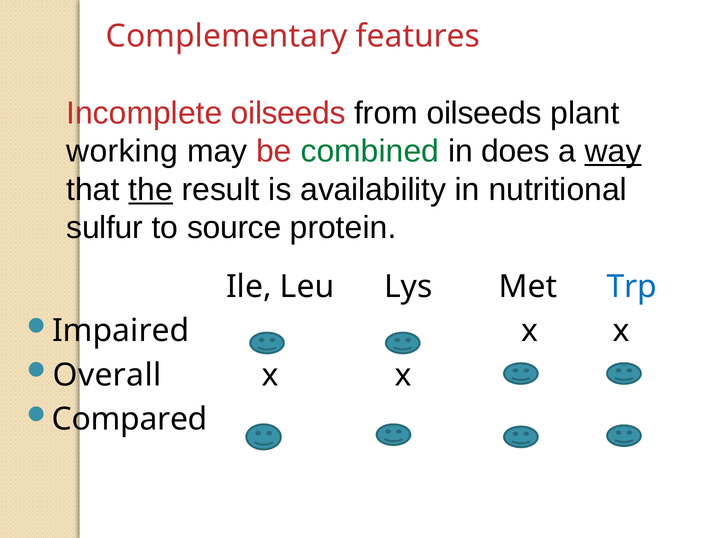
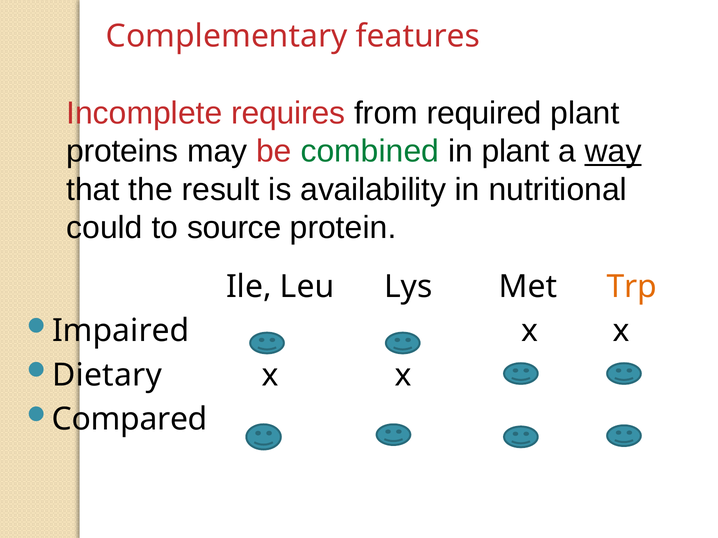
Incomplete oilseeds: oilseeds -> requires (288, 113)
from oilseeds: oilseeds -> required (484, 113)
working: working -> proteins (122, 151)
in does: does -> plant (516, 151)
the underline: present -> none (151, 190)
sulfur: sulfur -> could (104, 228)
Trp colour: blue -> orange (632, 287)
Overall: Overall -> Dietary (107, 375)
